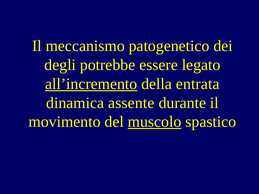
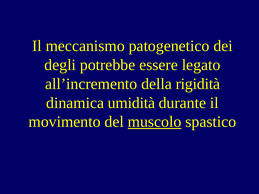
all’incremento underline: present -> none (91, 84)
entrata: entrata -> rigidità (198, 84)
assente: assente -> umidità (131, 103)
